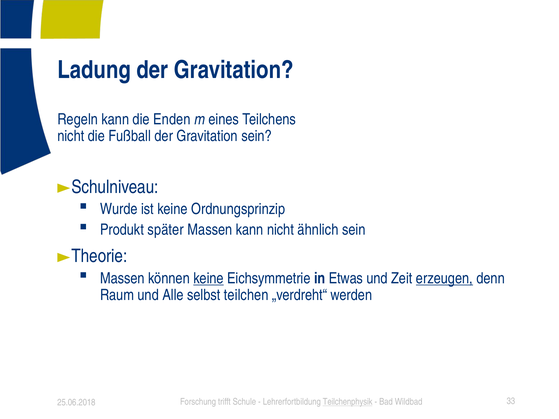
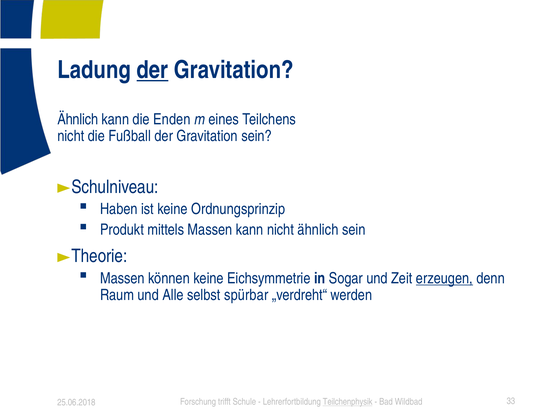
der underline: none -> present (152, 70)
Regeln: Regeln -> Ähnlich (78, 119)
Wurde: Wurde -> Haben (119, 209)
später: später -> mittels (166, 230)
keine underline: present -> none (208, 278)
Etwas: Etwas -> Sogar (346, 278)
teilchen: teilchen -> spürbar (246, 295)
